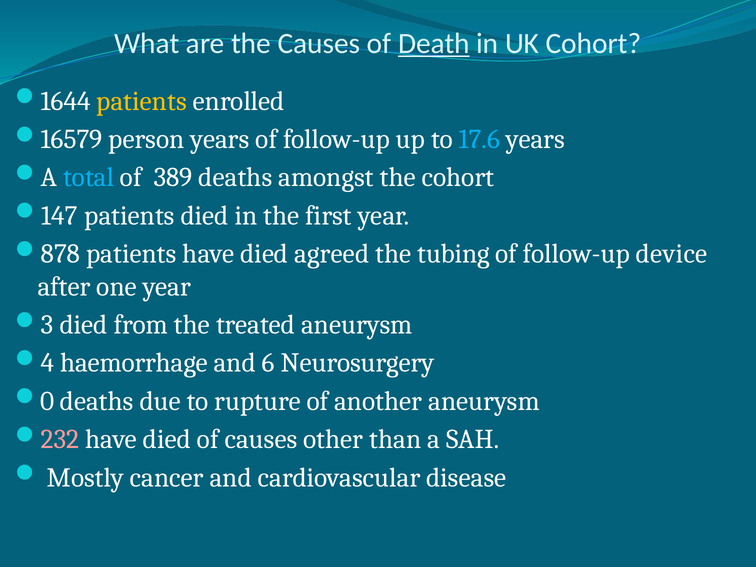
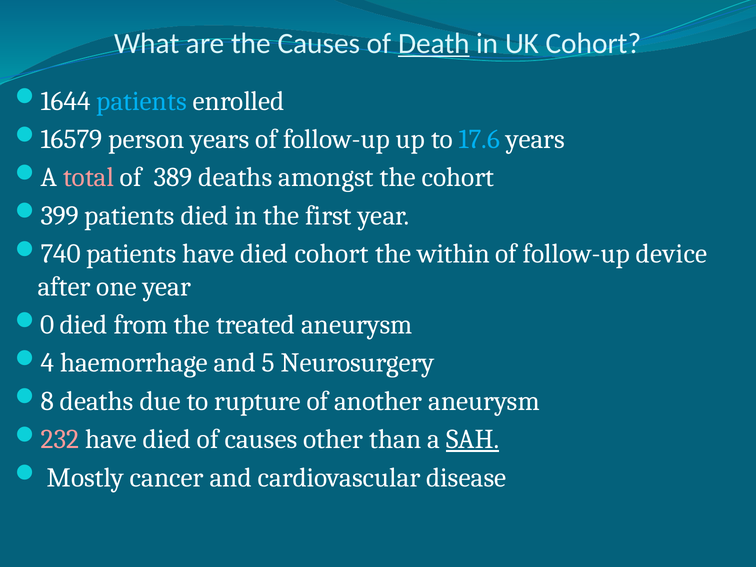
patients colour: yellow -> light blue (142, 101)
total colour: light blue -> pink (89, 177)
147: 147 -> 399 (60, 216)
878: 878 -> 740 (61, 254)
died agreed: agreed -> cohort (332, 254)
tubing: tubing -> within (454, 254)
3: 3 -> 0 (47, 325)
6: 6 -> 5 (268, 363)
0: 0 -> 8 (48, 401)
SAH underline: none -> present (473, 439)
